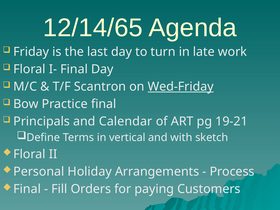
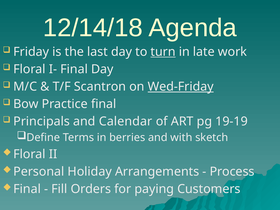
12/14/65: 12/14/65 -> 12/14/18 (93, 28)
turn underline: none -> present (163, 52)
19-21: 19-21 -> 19-19 (232, 121)
vertical: vertical -> berries (127, 138)
